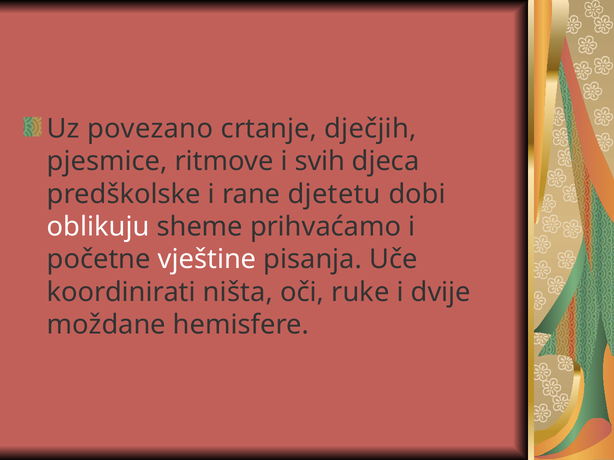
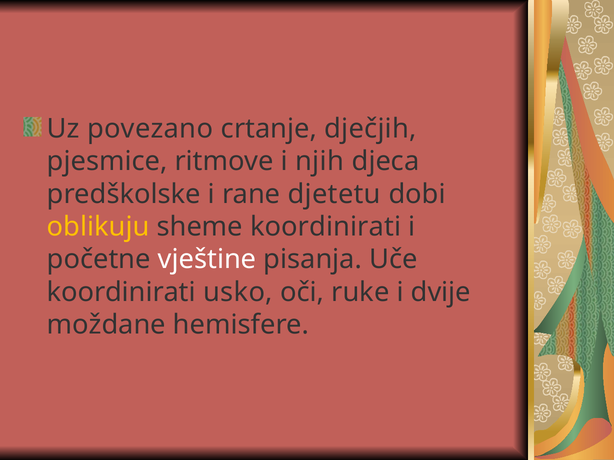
svih: svih -> njih (320, 161)
oblikuju colour: white -> yellow (98, 227)
sheme prihvaćamo: prihvaćamo -> koordinirati (326, 227)
ništa: ništa -> usko (238, 292)
